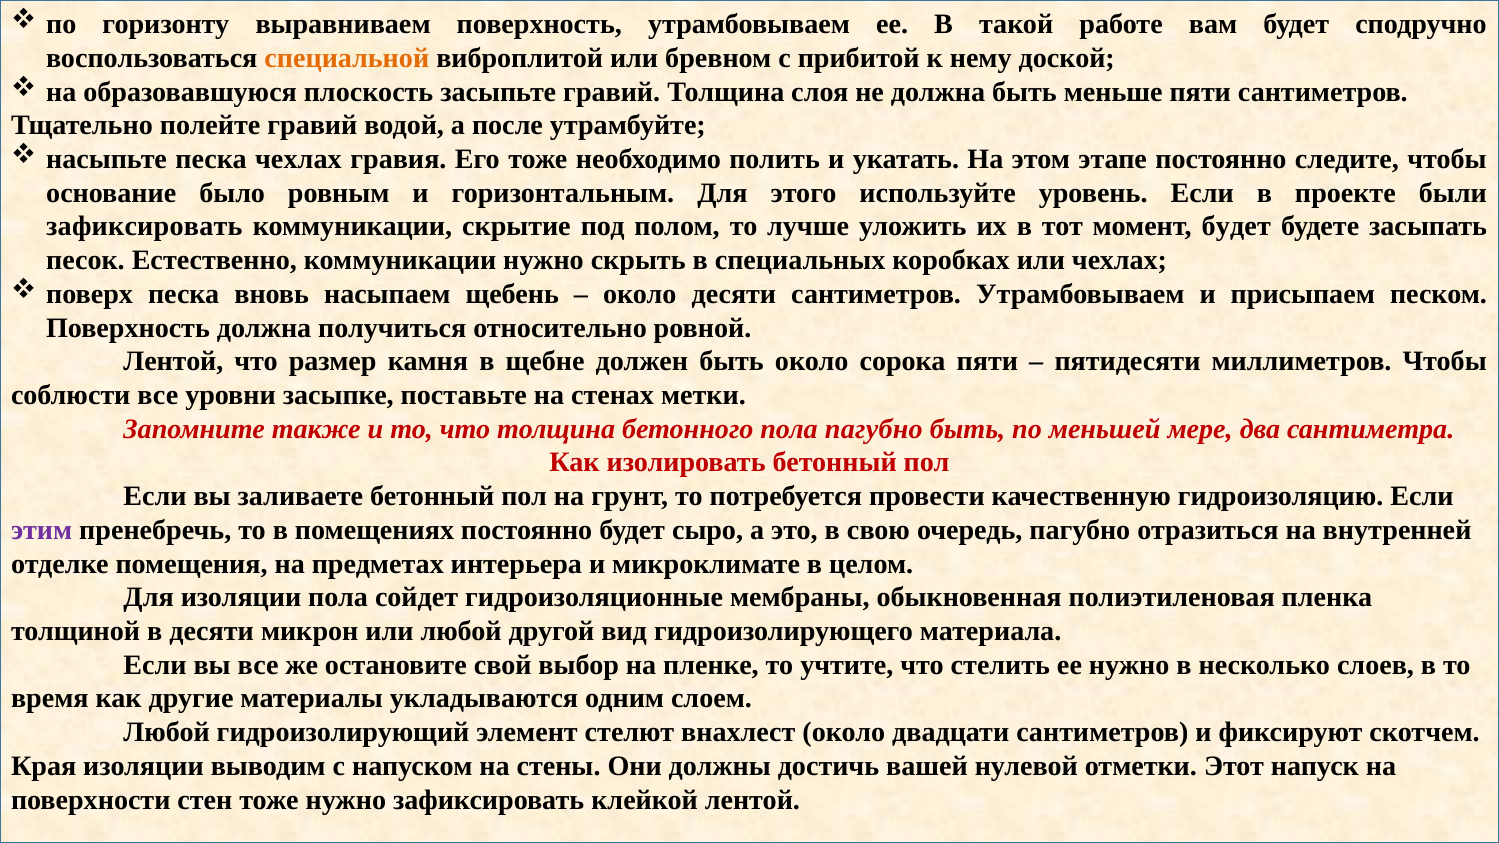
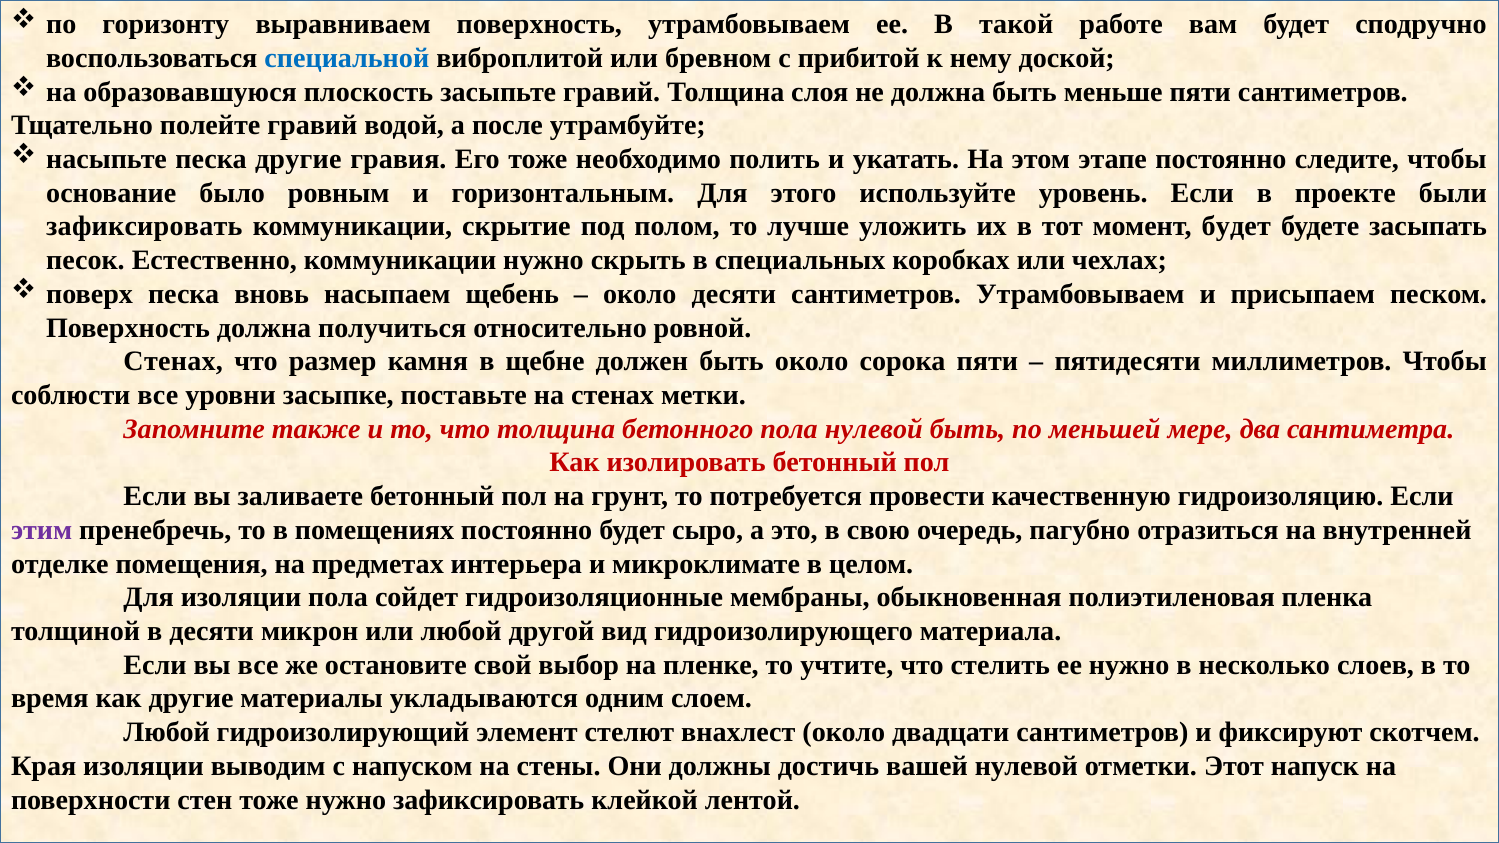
специальной colour: orange -> blue (347, 58)
песка чехлах: чехлах -> другие (298, 159)
Лентой: Лентой -> Стенах (173, 362)
пола пагубно: пагубно -> нулевой (874, 429)
